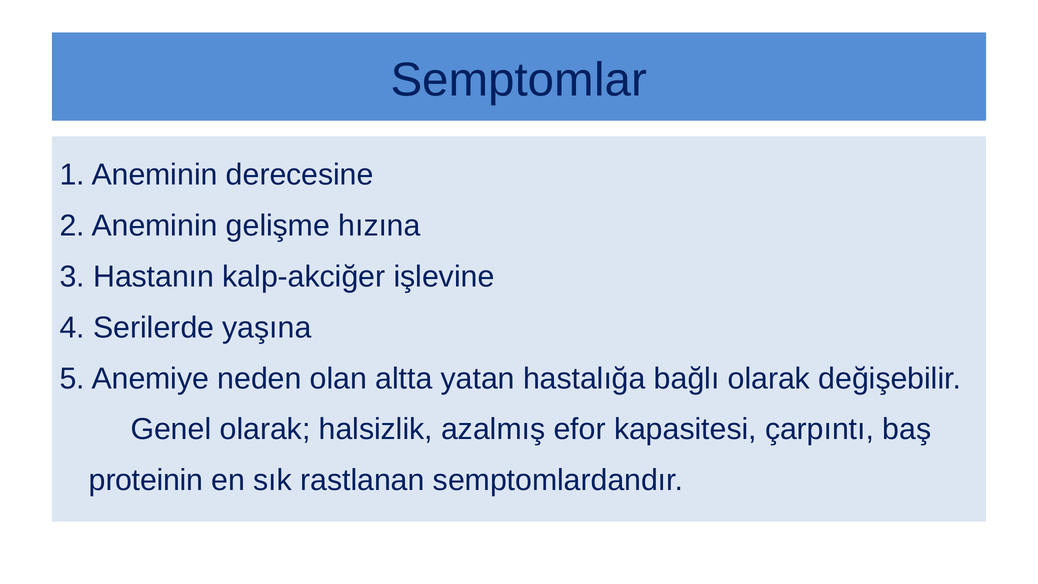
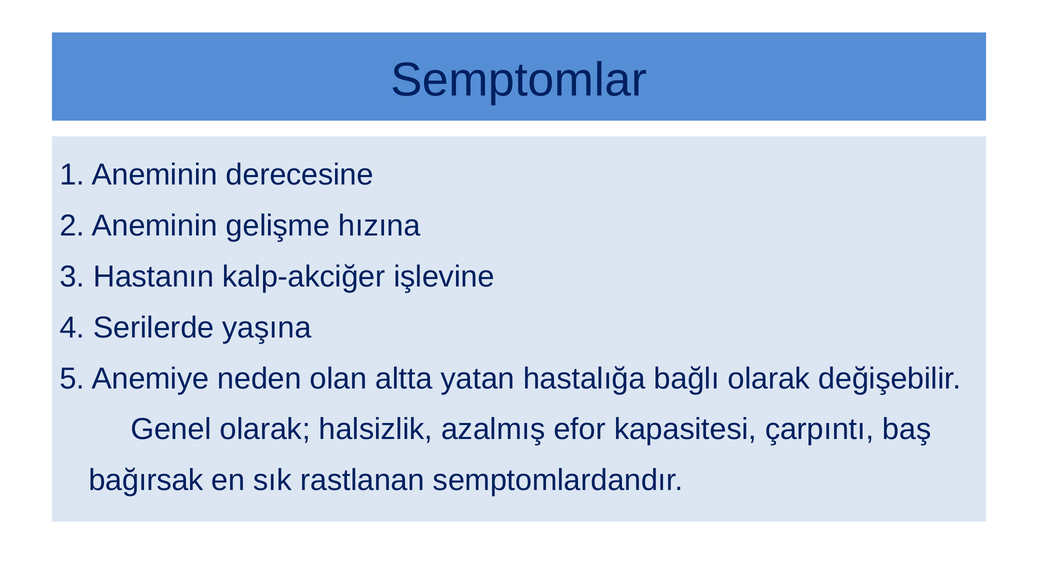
proteinin: proteinin -> bağırsak (146, 480)
